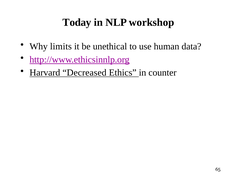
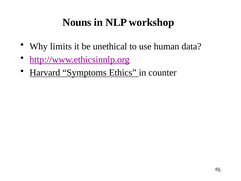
Today: Today -> Nouns (77, 22)
Decreased: Decreased -> Symptoms (85, 73)
